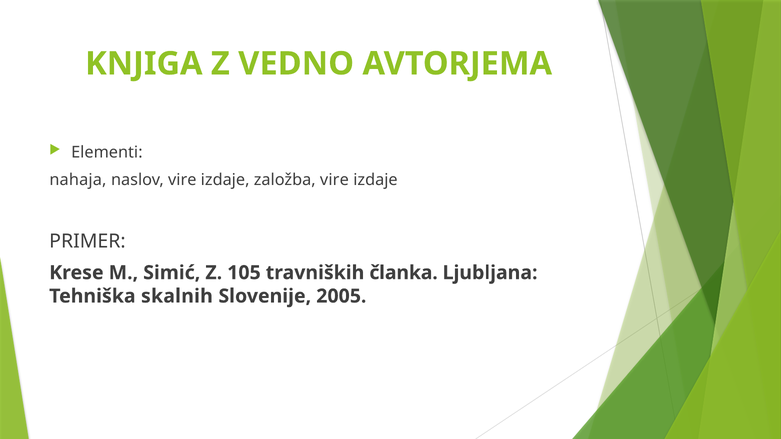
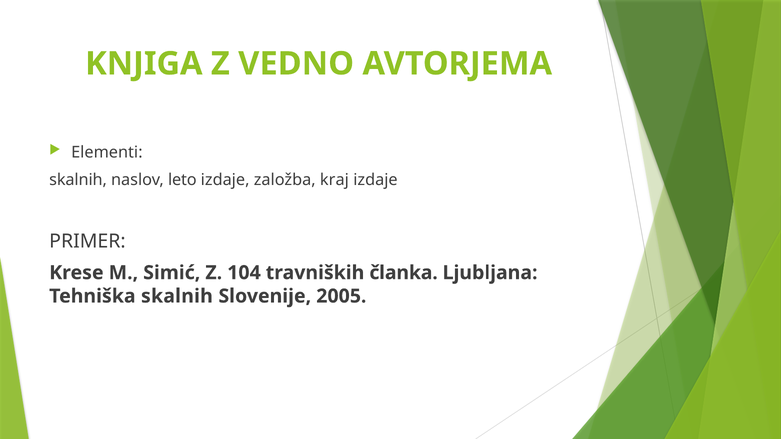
nahaja: nahaja -> skalnih (78, 180)
naslov vire: vire -> leto (182, 180)
založba vire: vire -> kraj (334, 180)
105: 105 -> 104 (244, 273)
